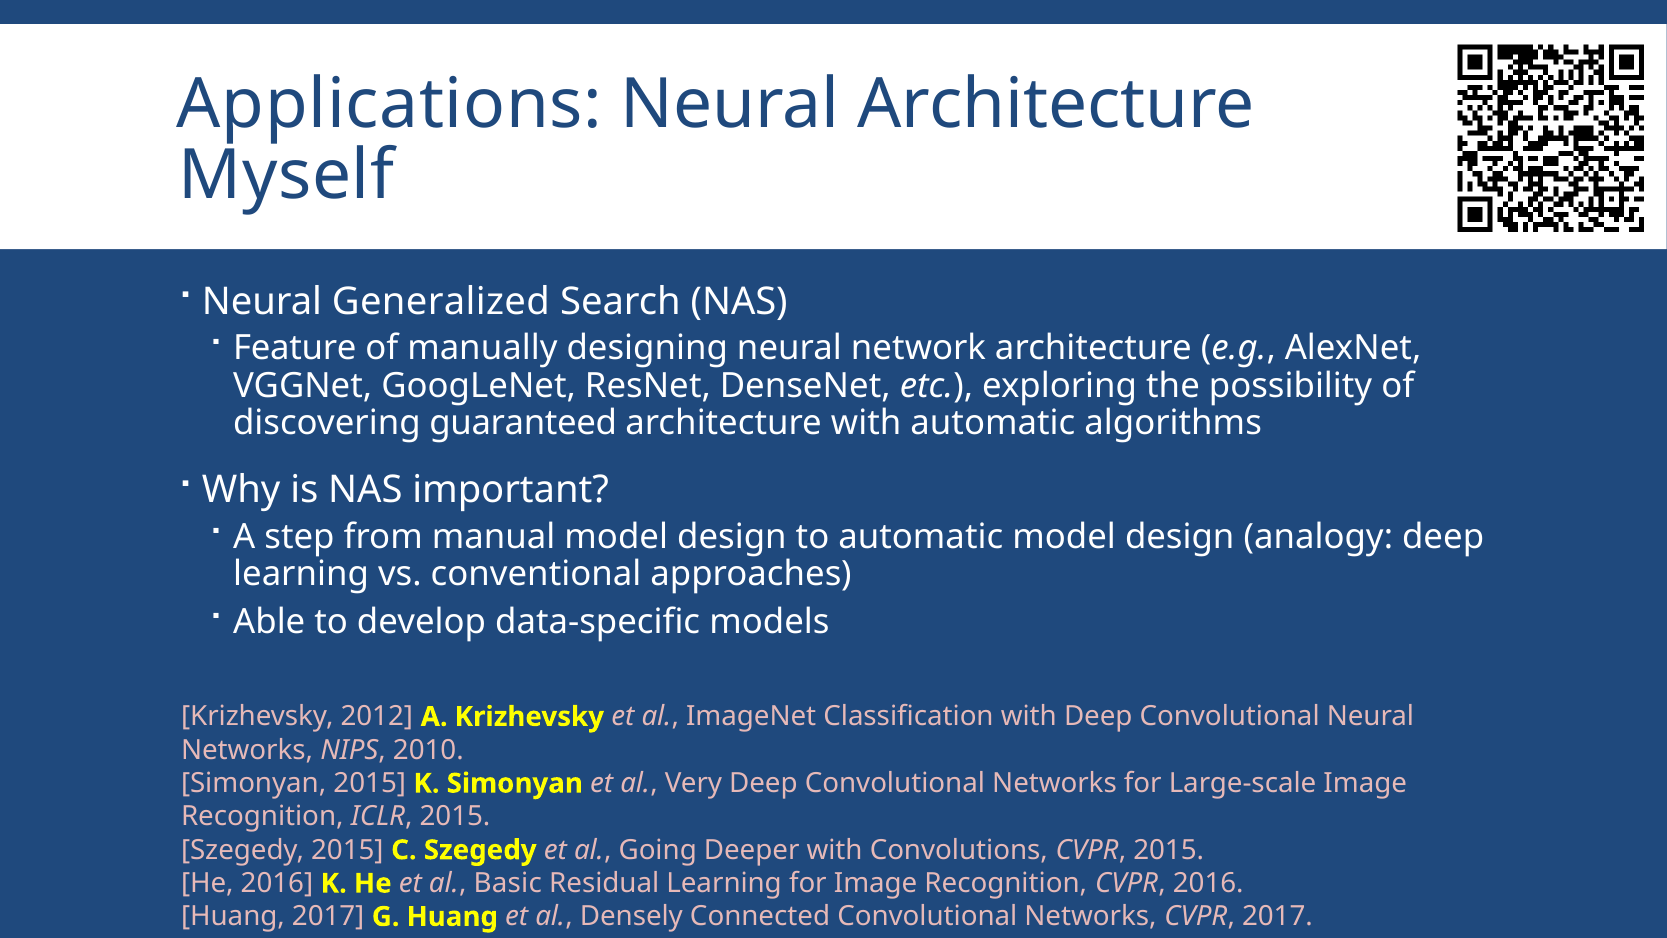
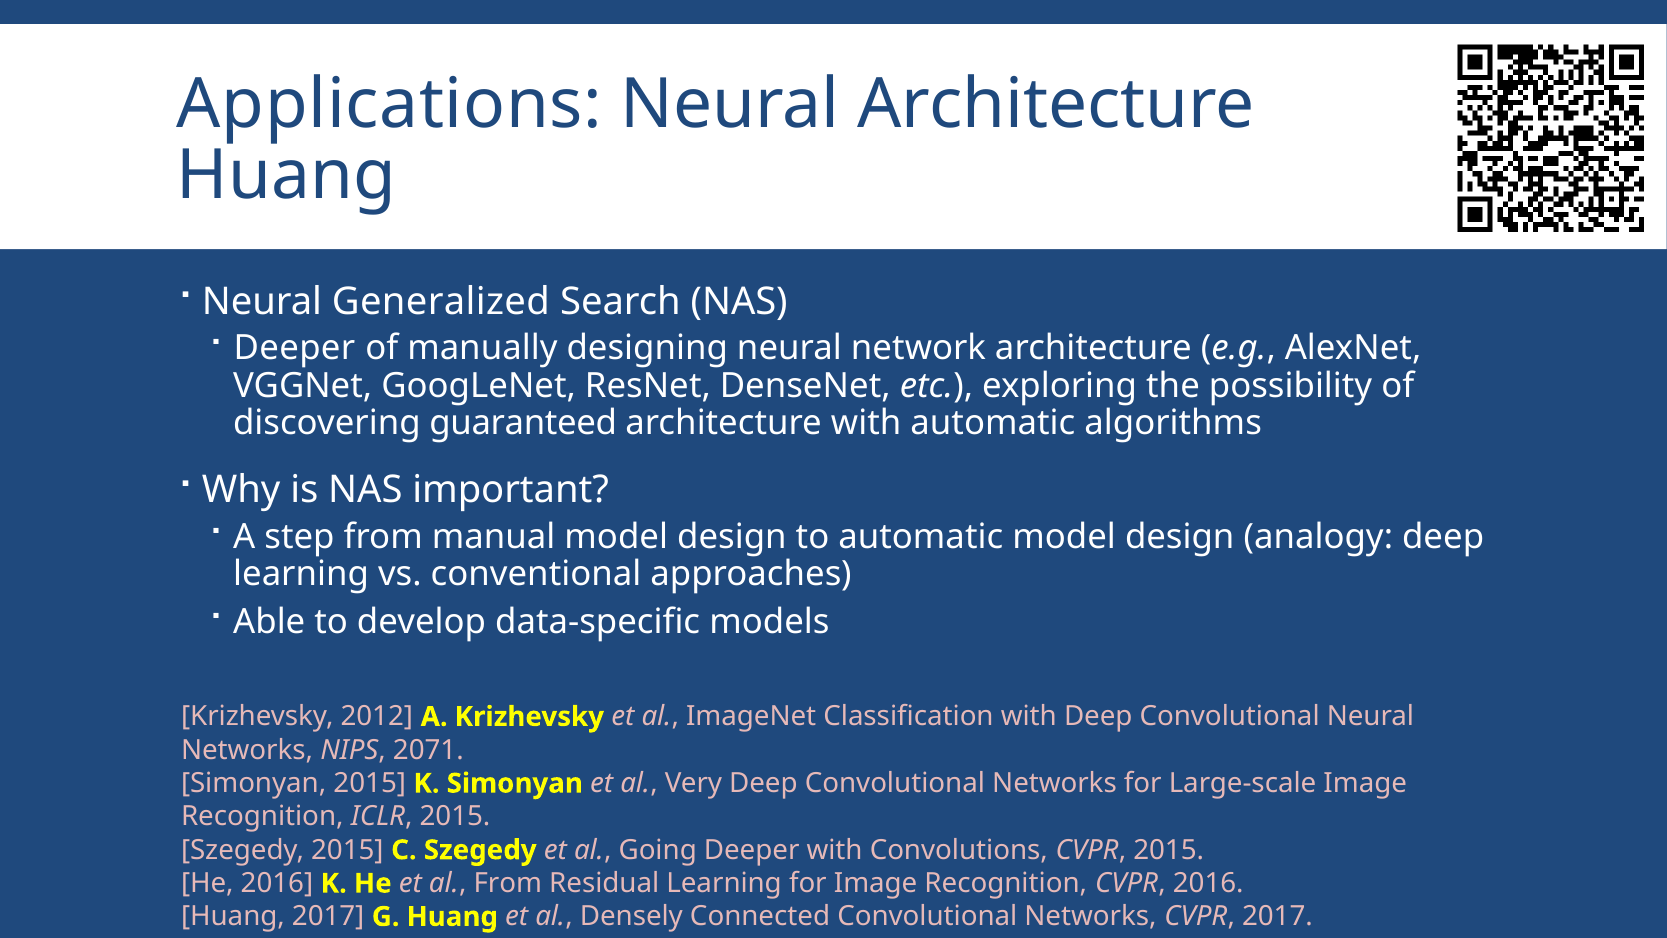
Myself: Myself -> Huang (287, 176)
Feature: Feature -> Deeper (294, 348)
2010: 2010 -> 2071 (428, 750)
al Basic: Basic -> From (508, 883)
